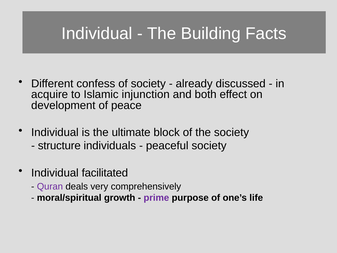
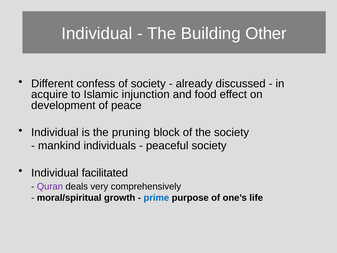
Facts: Facts -> Other (266, 33)
both: both -> food (206, 94)
ultimate: ultimate -> pruning (131, 132)
structure: structure -> mankind (59, 145)
prime colour: purple -> blue (156, 198)
